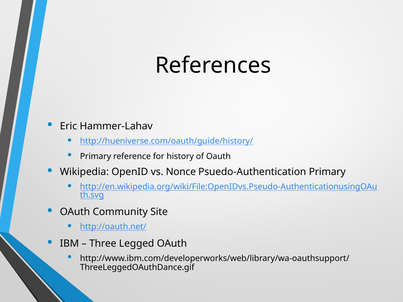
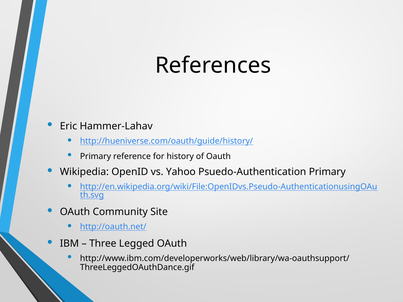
Nonce: Nonce -> Yahoo (181, 172)
